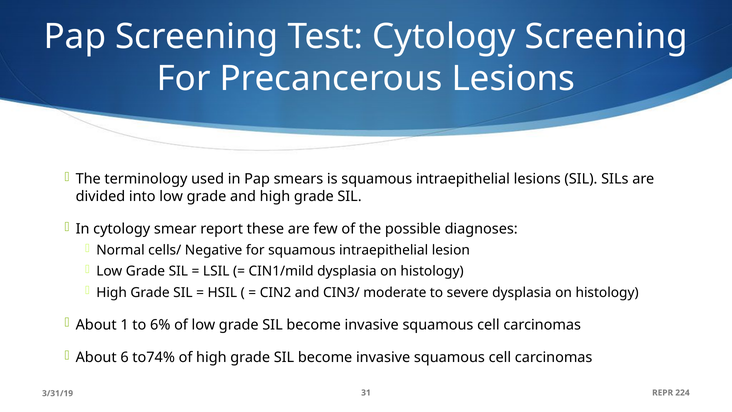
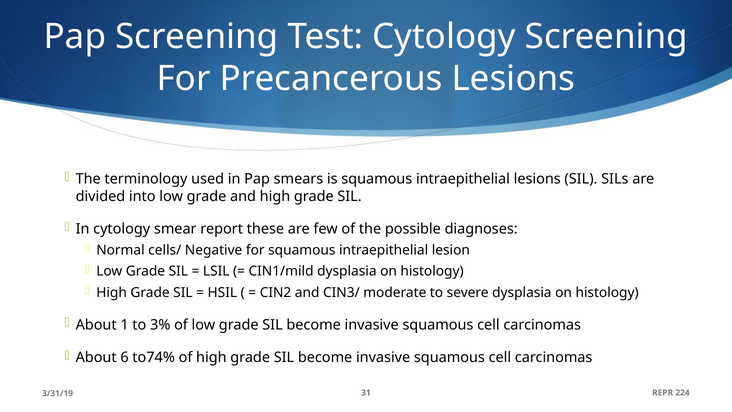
6%: 6% -> 3% (160, 325)
